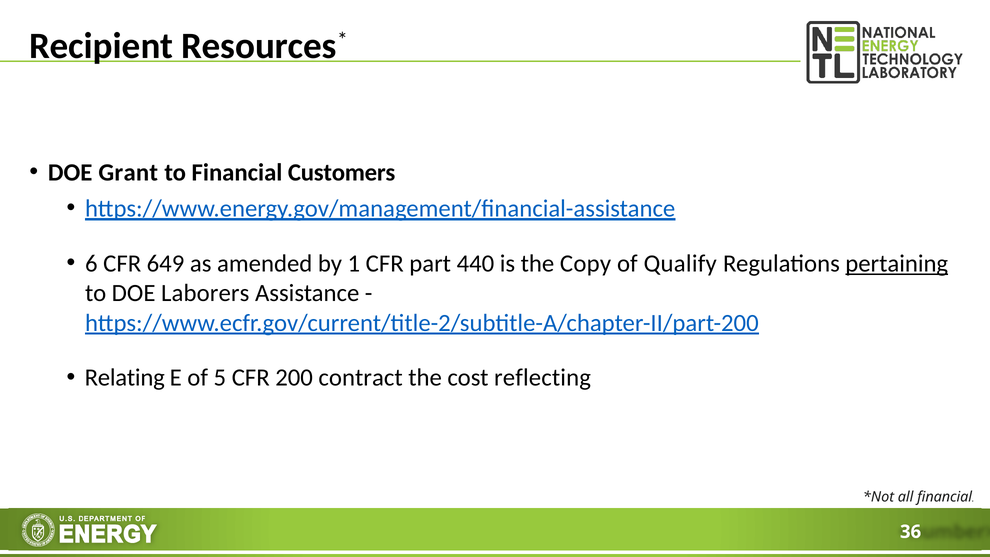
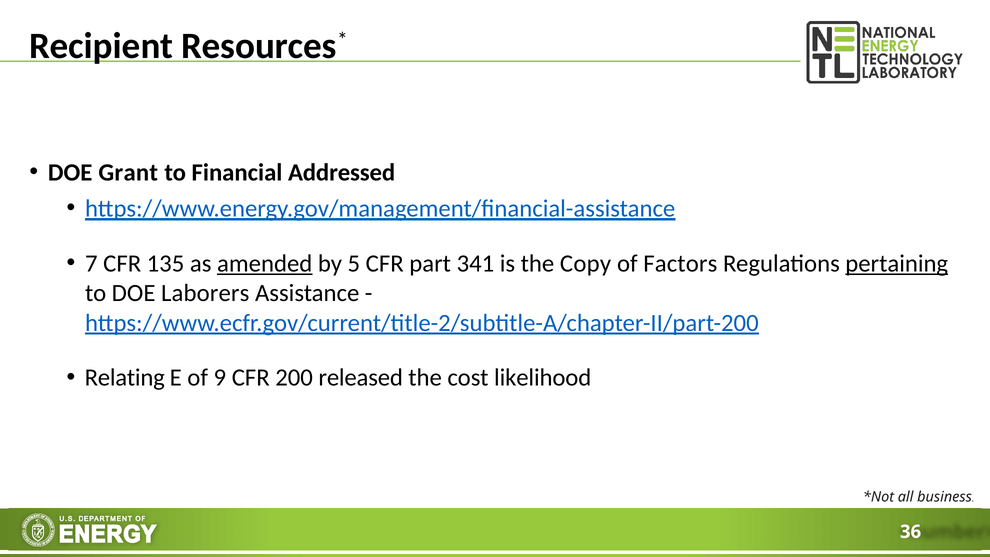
Customers: Customers -> Addressed (342, 173)
6: 6 -> 7 (91, 263)
649: 649 -> 135 (166, 263)
amended underline: none -> present (265, 263)
1: 1 -> 5 (354, 263)
440: 440 -> 341 (475, 263)
Qualify: Qualify -> Factors (680, 263)
5: 5 -> 9 (220, 378)
contract: contract -> released (361, 378)
reflecting: reflecting -> likelihood (543, 378)
all financial: financial -> business (945, 497)
